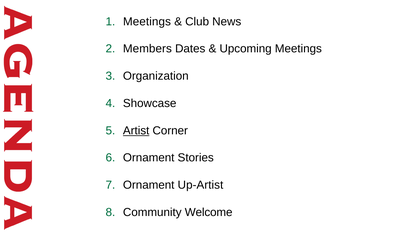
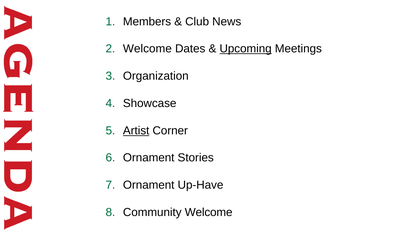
Meetings: Meetings -> Members (147, 22)
Members: Members -> Welcome (147, 49)
Upcoming underline: none -> present (246, 49)
Up-Artist: Up-Artist -> Up-Have (201, 185)
